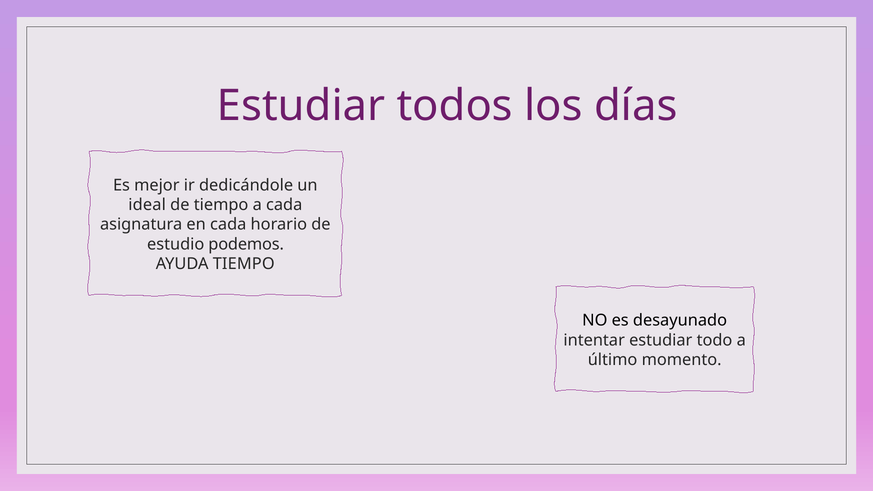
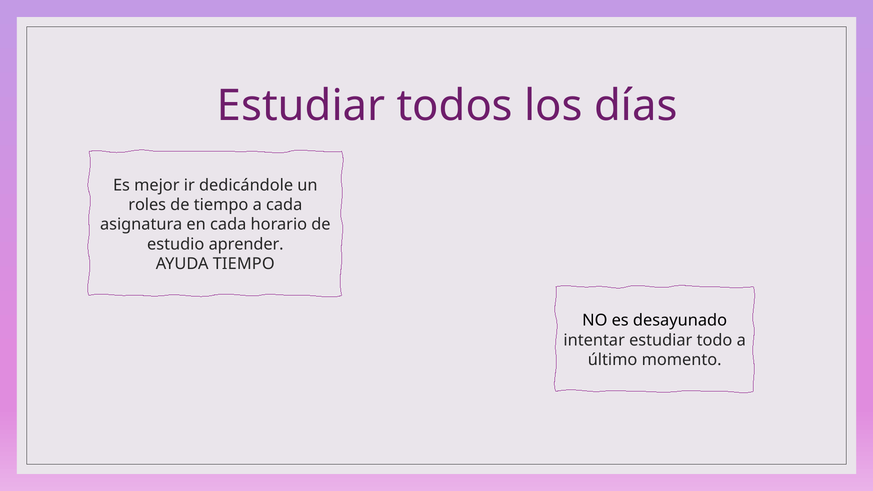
ideal: ideal -> roles (147, 205)
podemos: podemos -> aprender (246, 244)
